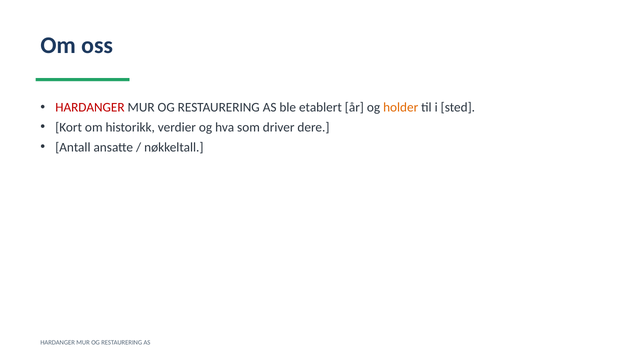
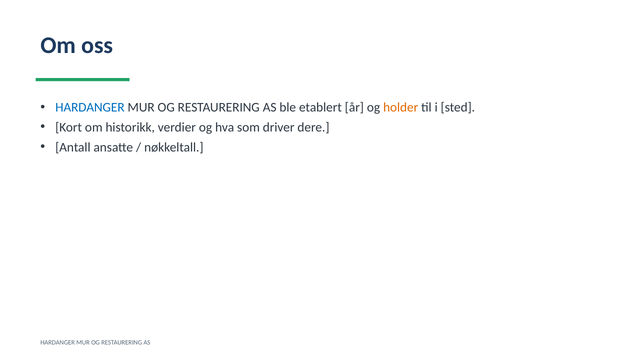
HARDANGER colour: red -> blue (90, 108)
